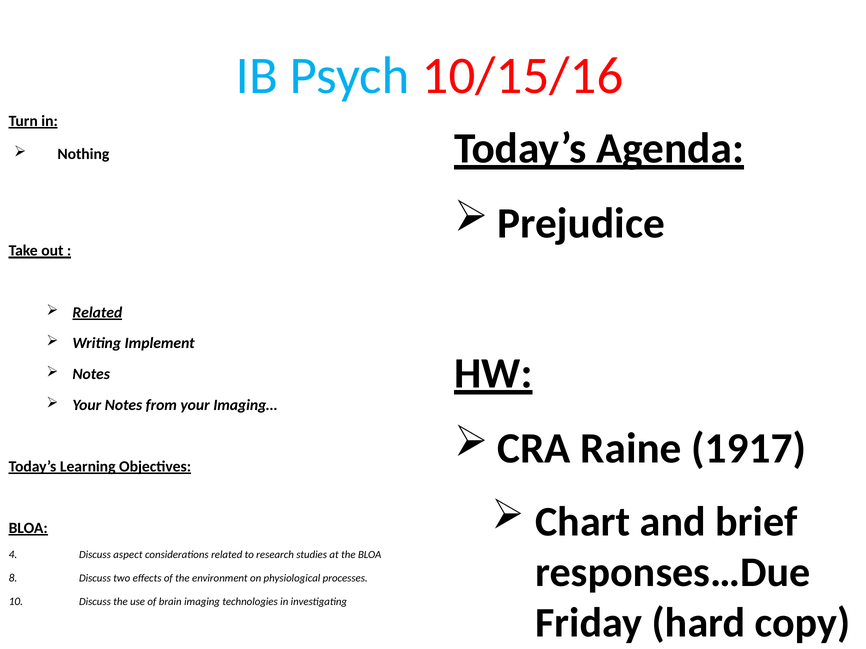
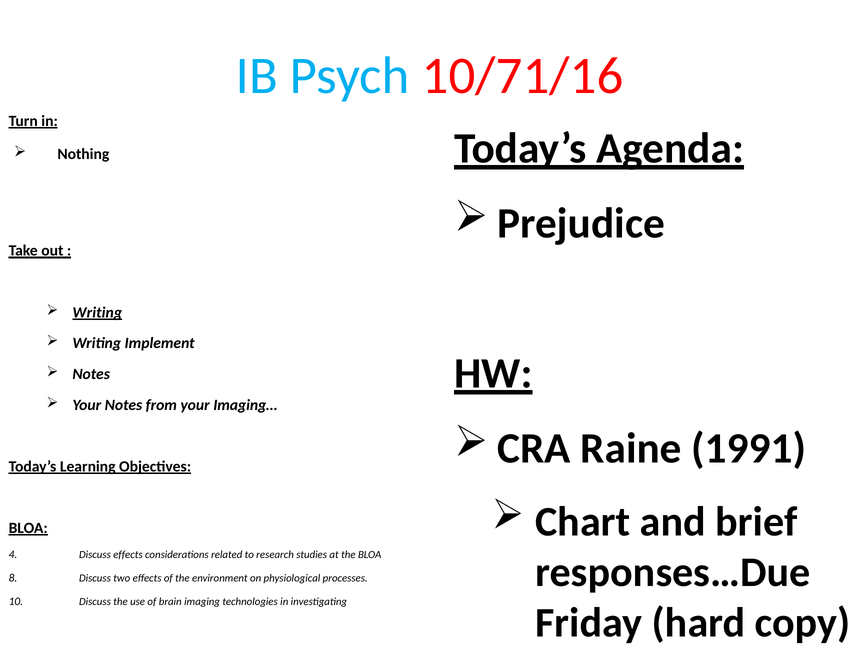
10/15/16: 10/15/16 -> 10/71/16 (523, 76)
Related: Related -> Writing (97, 313)
1917: 1917 -> 1991 (749, 449)
Discuss aspect: aspect -> effects (128, 555)
